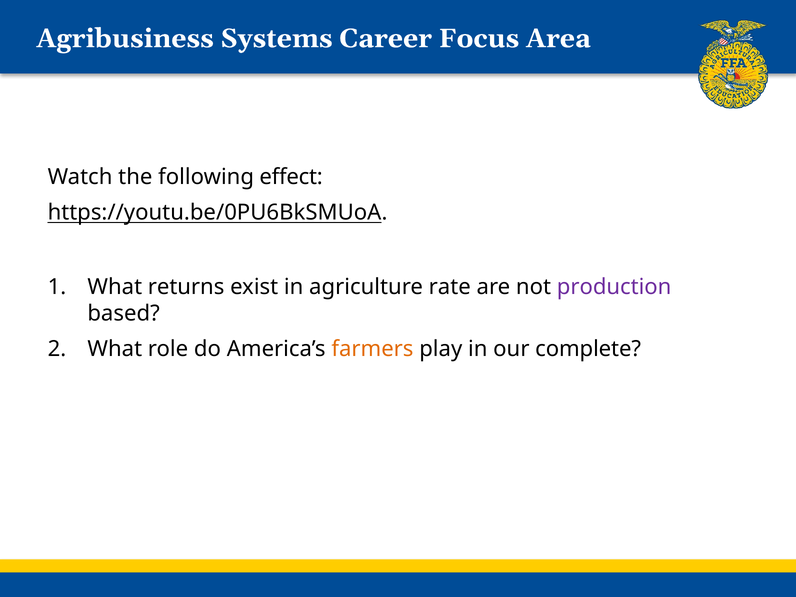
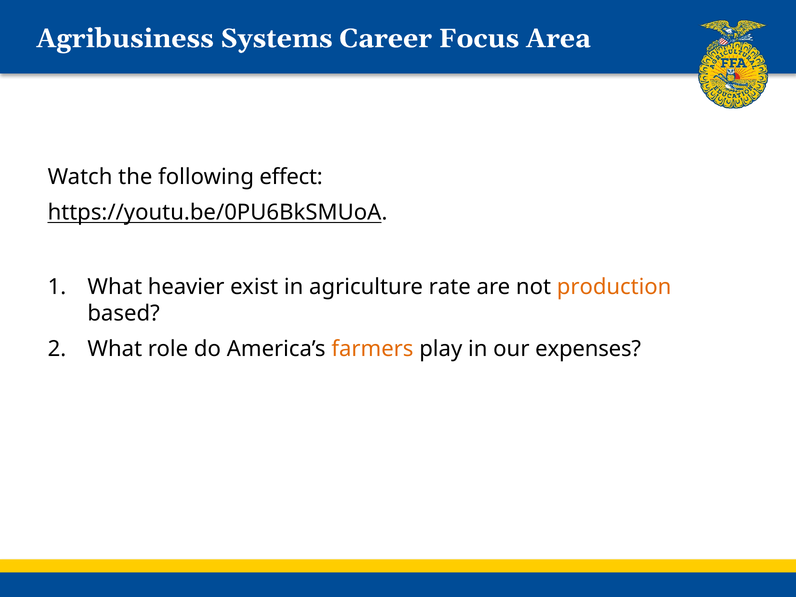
returns: returns -> heavier (186, 287)
production colour: purple -> orange (614, 287)
complete: complete -> expenses (588, 349)
